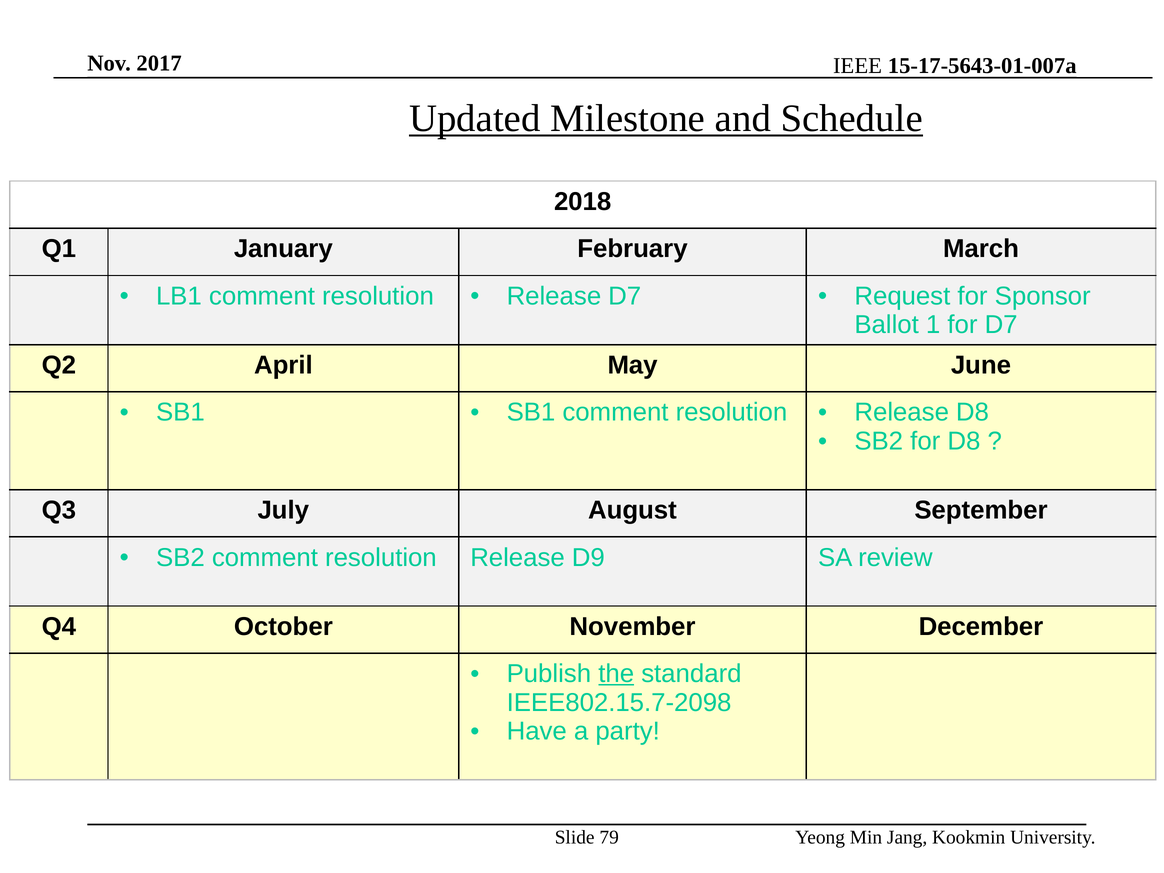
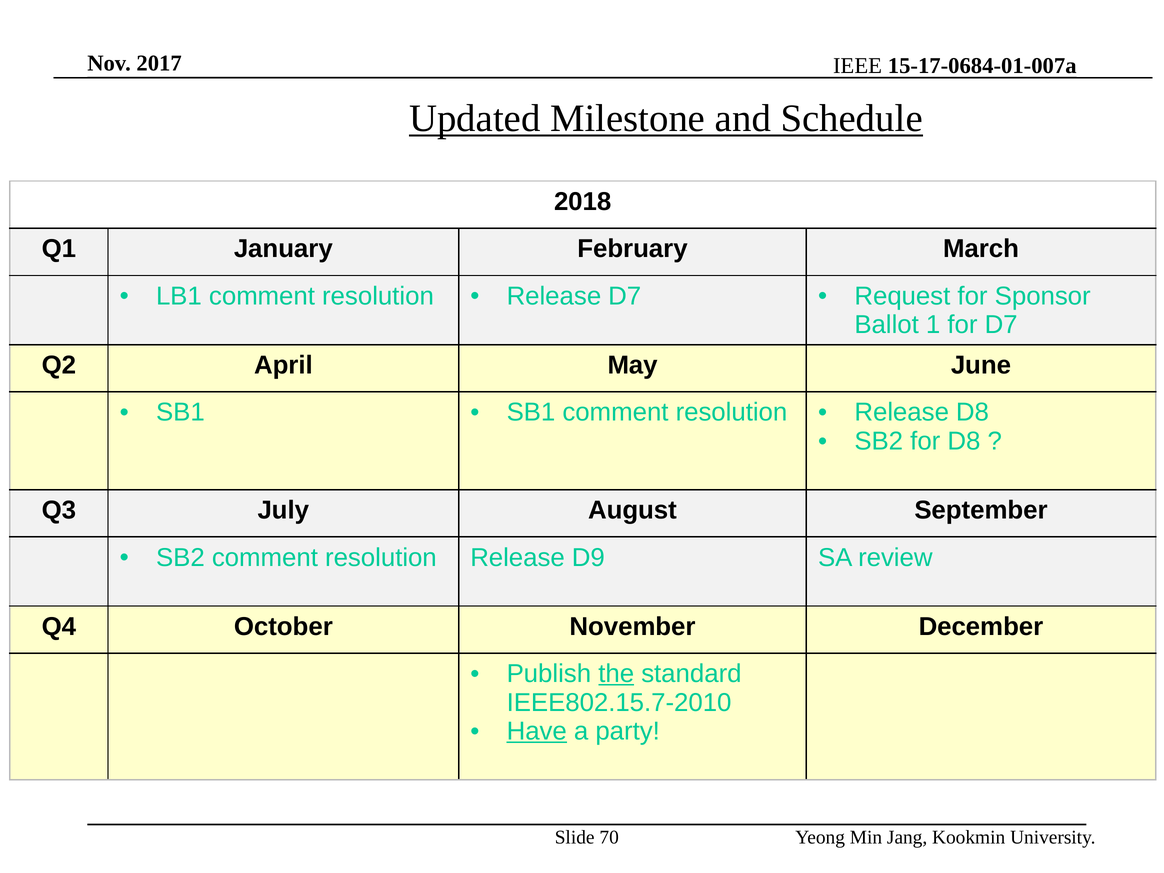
15-17-5643-01-007a: 15-17-5643-01-007a -> 15-17-0684-01-007a (982, 66)
IEEE802.15.7-2098: IEEE802.15.7-2098 -> IEEE802.15.7-2010 (619, 703)
Have underline: none -> present (537, 731)
79: 79 -> 70 (609, 837)
